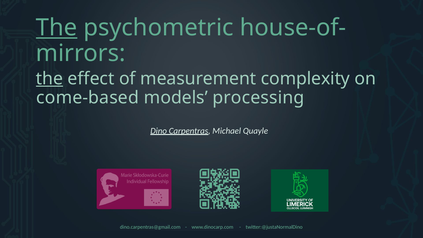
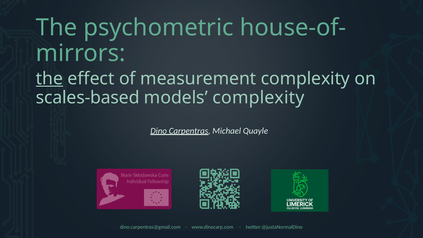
The underline: present -> none (57, 28)
come-based: come-based -> scales-based (88, 98)
models processing: processing -> complexity (258, 98)
